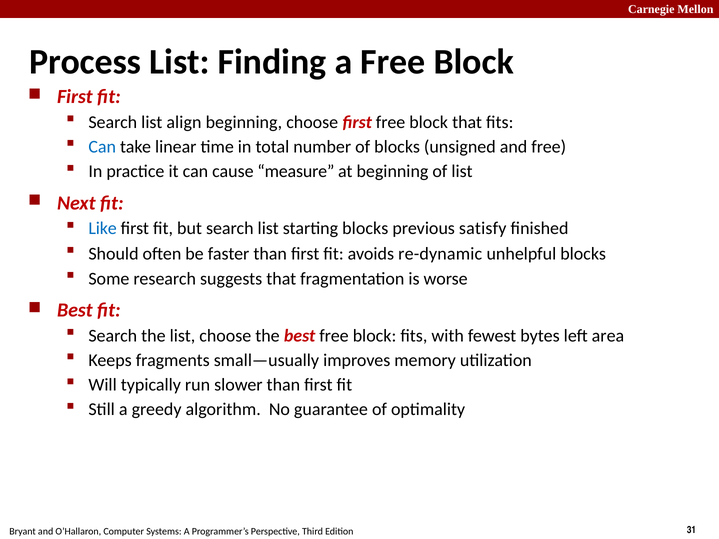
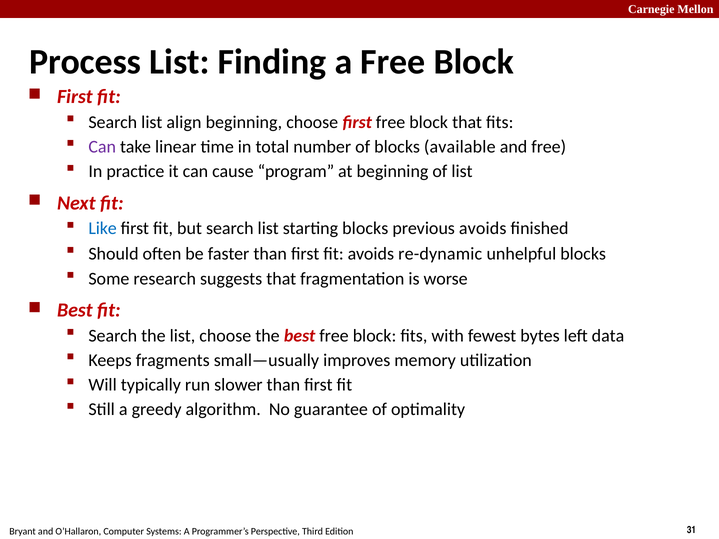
Can colour: blue -> purple (102, 147)
unsigned: unsigned -> available (460, 147)
measure: measure -> program (296, 171)
previous satisfy: satisfy -> avoids (483, 229)
area: area -> data (608, 336)
